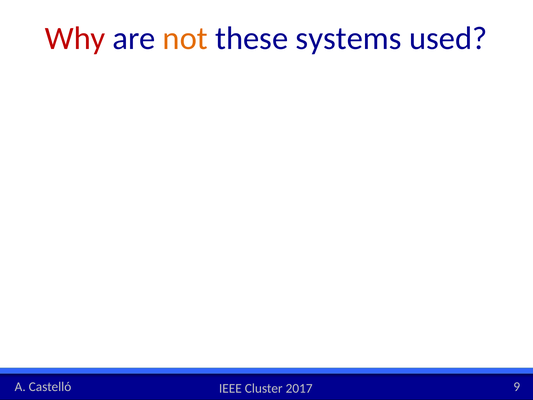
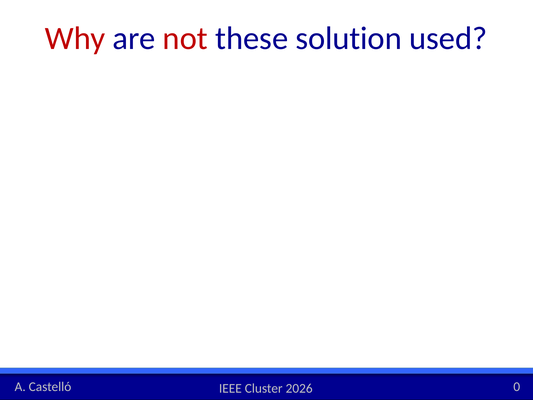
not colour: orange -> red (185, 38)
systems: systems -> solution (349, 38)
9: 9 -> 0 (517, 386)
2017: 2017 -> 2026 (299, 388)
